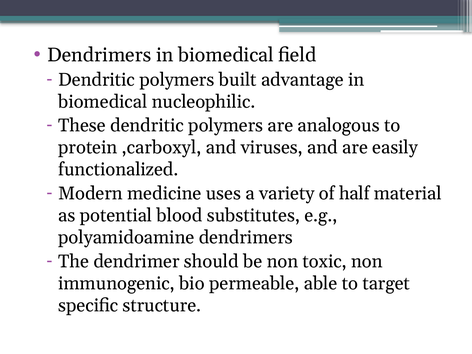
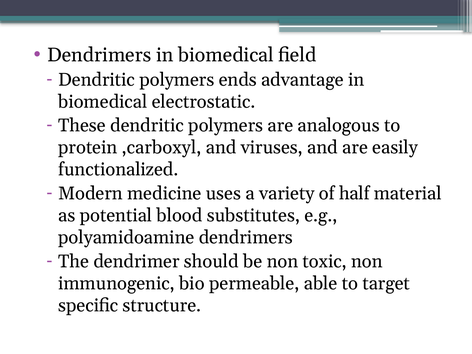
built: built -> ends (238, 80)
nucleophilic: nucleophilic -> electrostatic (204, 102)
